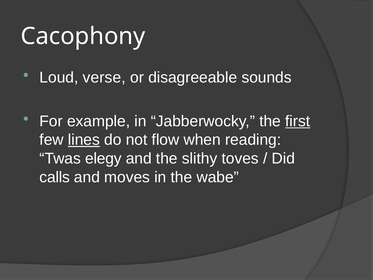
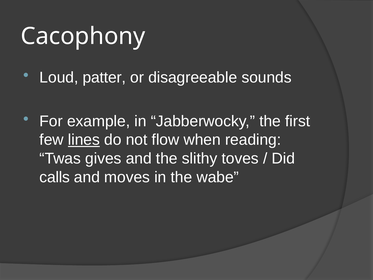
verse: verse -> patter (104, 78)
first underline: present -> none (298, 121)
elegy: elegy -> gives (103, 158)
